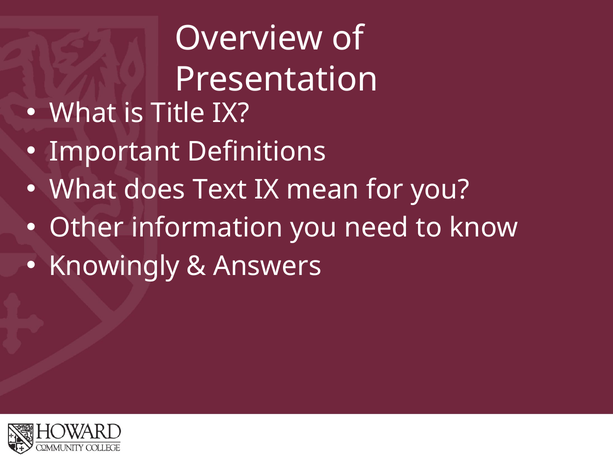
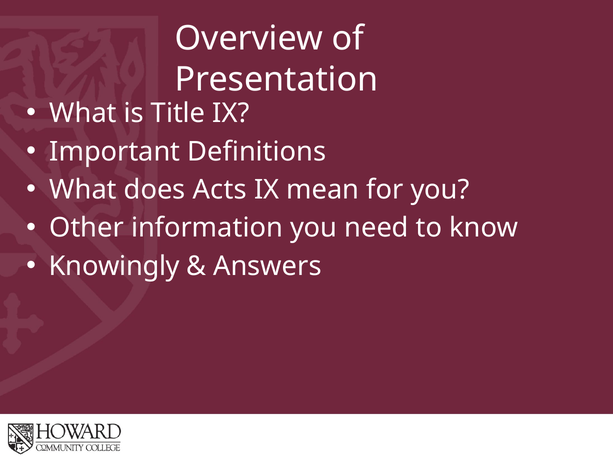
Text: Text -> Acts (220, 190)
